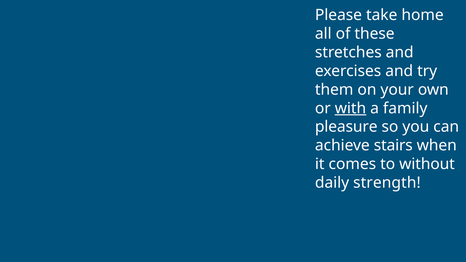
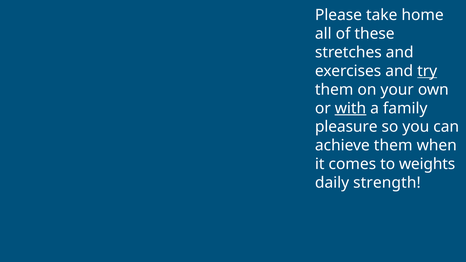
try underline: none -> present (427, 71)
achieve stairs: stairs -> them (393, 146)
without: without -> weights (427, 164)
